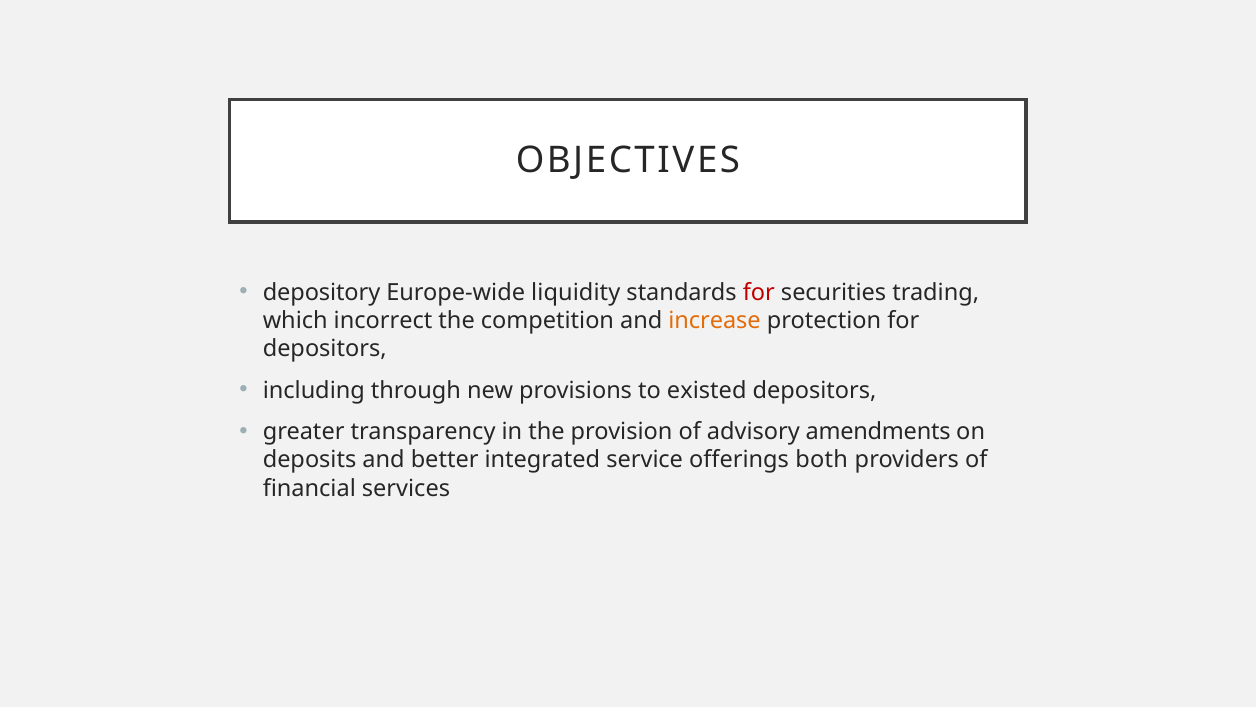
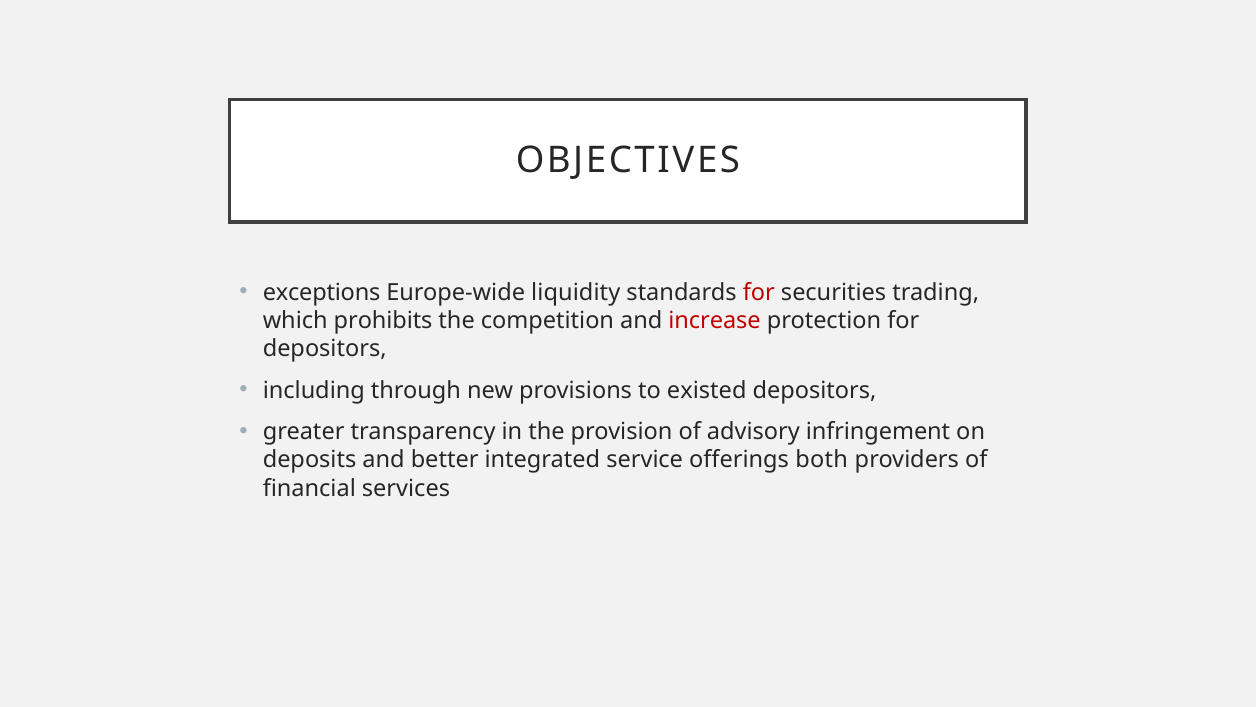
depository: depository -> exceptions (322, 292)
incorrect: incorrect -> prohibits (383, 321)
increase colour: orange -> red (715, 321)
amendments: amendments -> infringement (878, 431)
